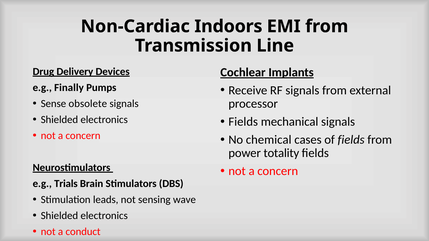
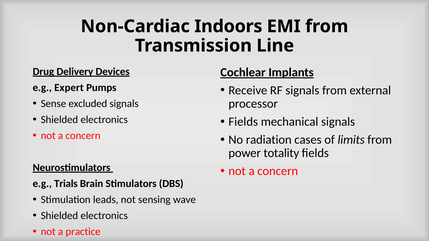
Finally: Finally -> Expert (69, 88)
obsolete: obsolete -> excluded (88, 104)
chemical: chemical -> radiation (269, 140)
of fields: fields -> limits (351, 140)
conduct: conduct -> practice (83, 232)
